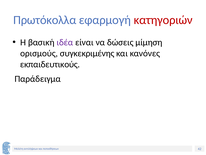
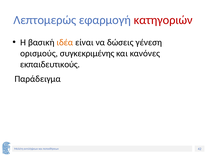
Πρωτόκολλα: Πρωτόκολλα -> Λεπτομερώς (45, 20)
ιδέα colour: purple -> orange (65, 42)
μίμηση: μίμηση -> γένεση (149, 42)
